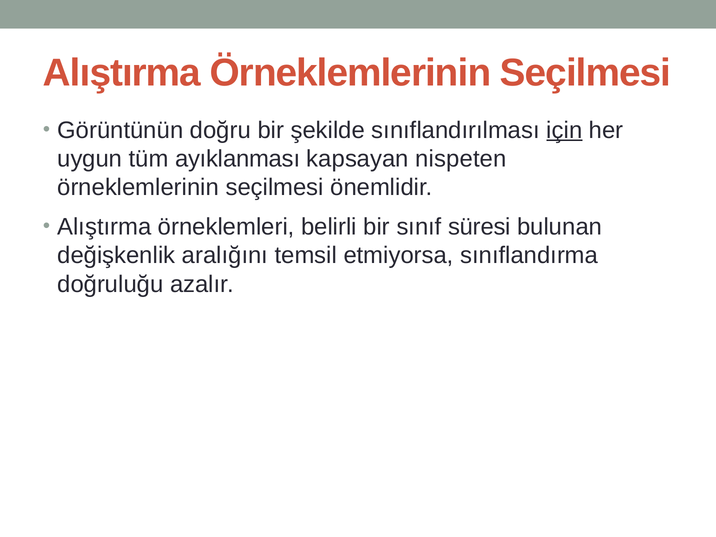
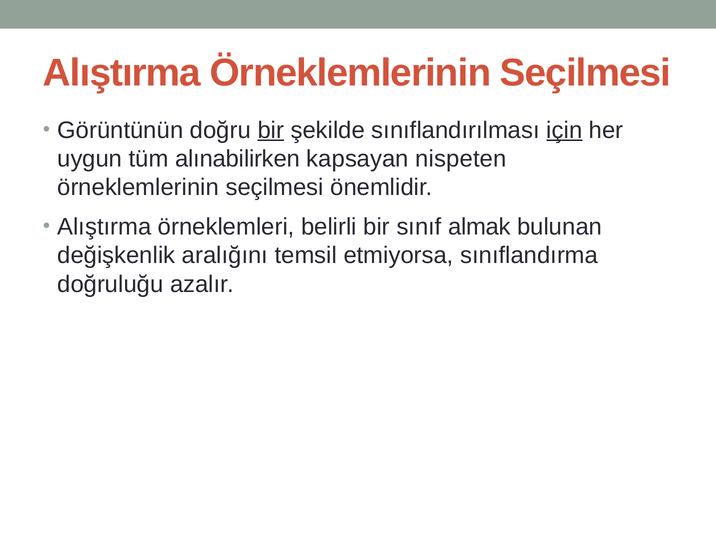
bir underline: none -> present (271, 130)
ayıklanması: ayıklanması -> alınabilirken (238, 159)
süresi: süresi -> almak (479, 227)
